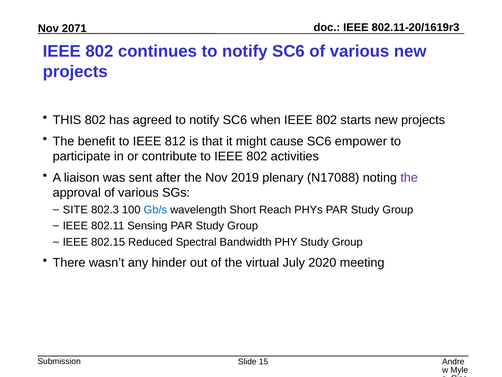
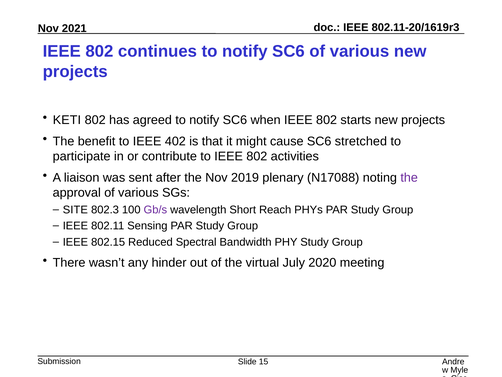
2071: 2071 -> 2021 (74, 29)
THIS: THIS -> KETI (67, 120)
812: 812 -> 402 (175, 141)
empower: empower -> stretched (361, 141)
Gb/s colour: blue -> purple (155, 209)
